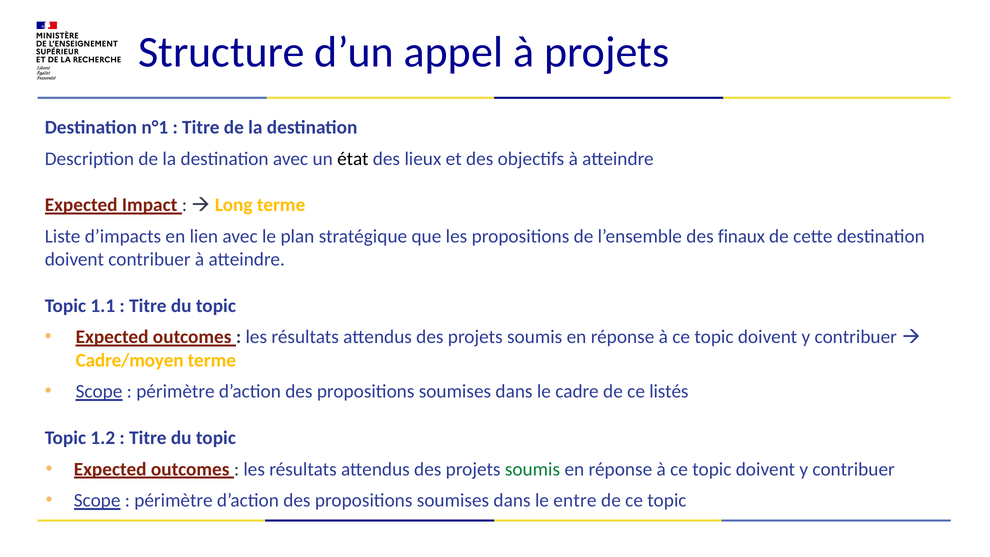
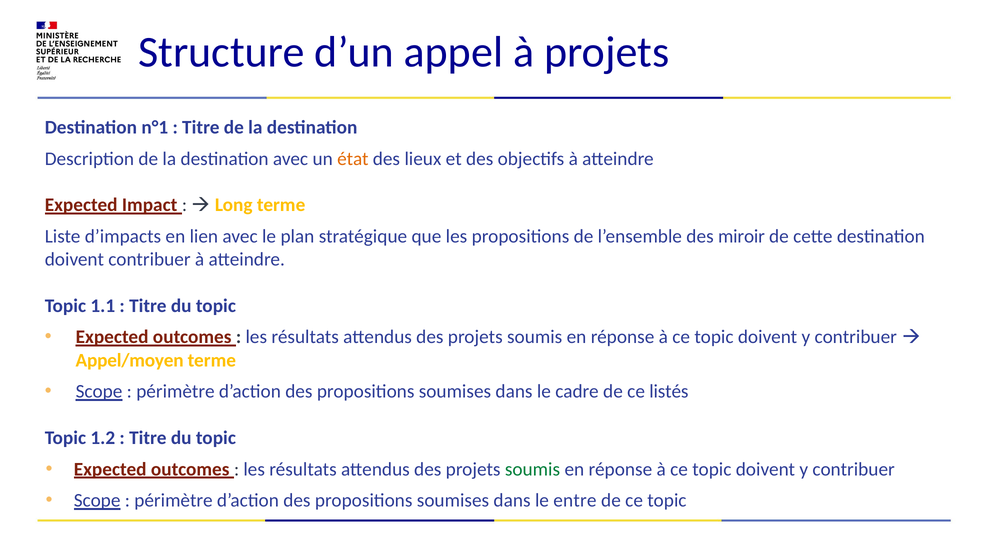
état colour: black -> orange (353, 159)
finaux: finaux -> miroir (741, 236)
Cadre/moyen: Cadre/moyen -> Appel/moyen (130, 360)
